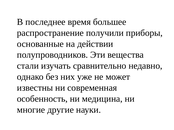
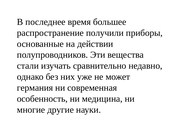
известны: известны -> германия (35, 88)
